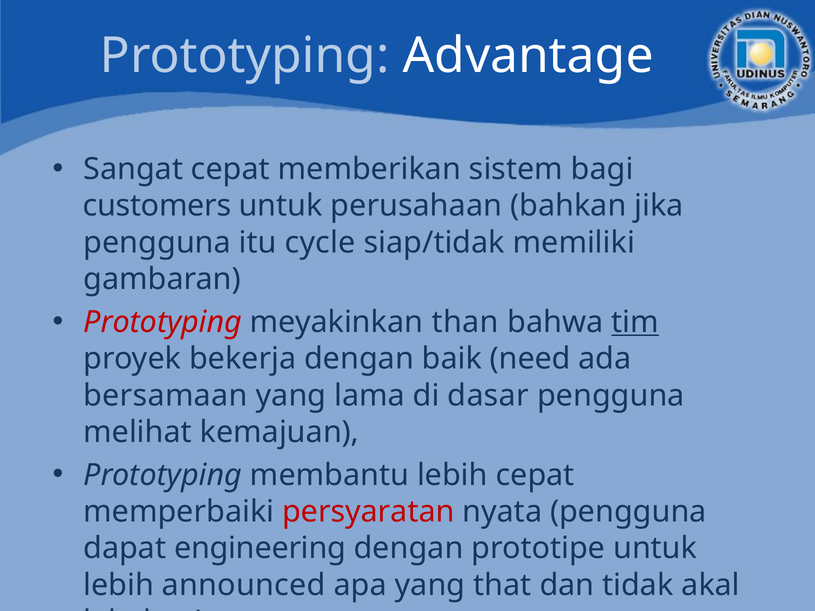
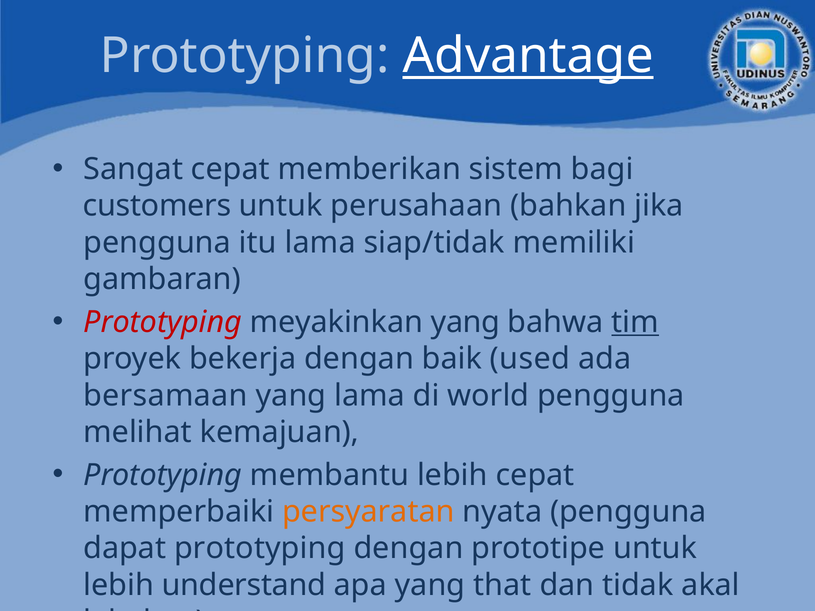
Advantage underline: none -> present (528, 56)
itu cycle: cycle -> lama (320, 243)
meyakinkan than: than -> yang (465, 322)
need: need -> used (530, 359)
dasar: dasar -> world (488, 396)
persyaratan colour: red -> orange (368, 512)
dapat engineering: engineering -> prototyping (260, 549)
announced: announced -> understand (244, 585)
